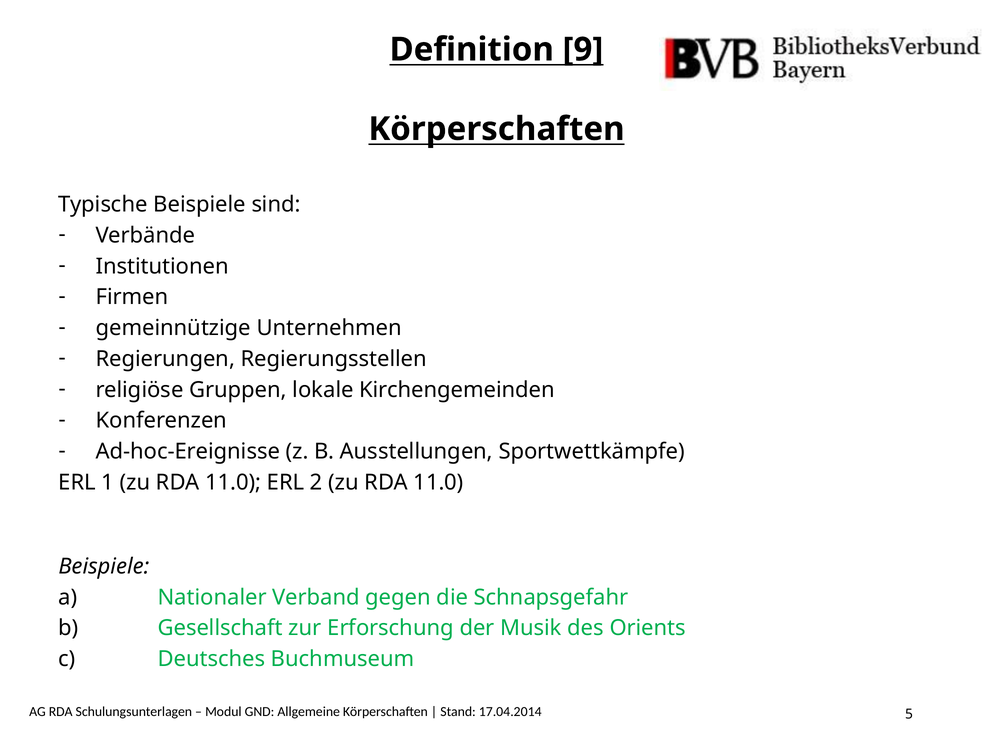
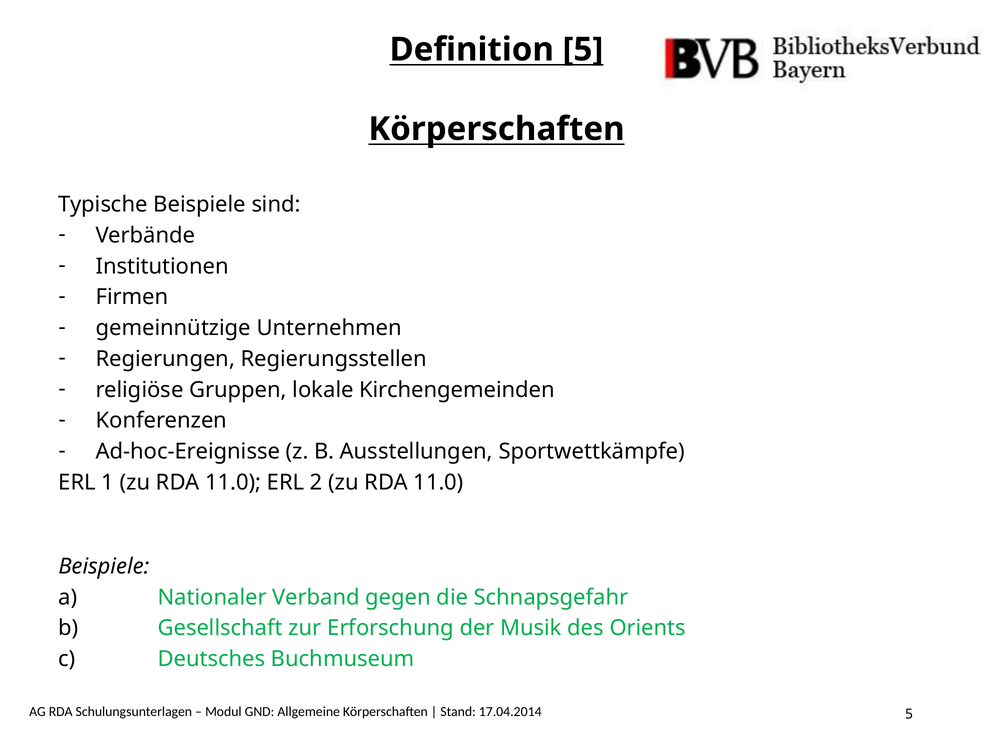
Definition 9: 9 -> 5 (583, 50)
